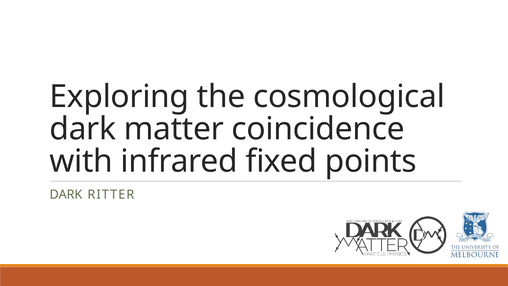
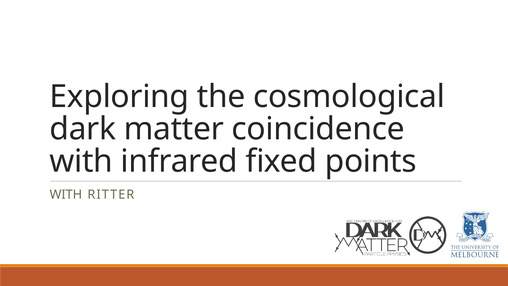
DARK: DARK -> WITH (66, 194)
